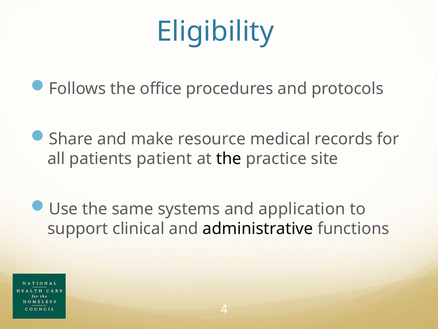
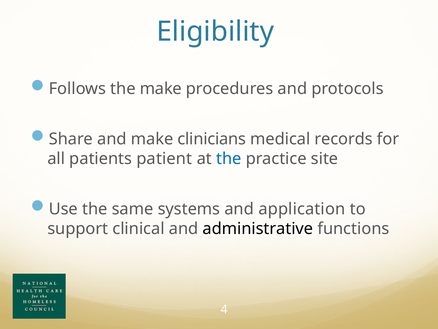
the office: office -> make (161, 89)
resource: resource -> clinicians (212, 139)
the colour: black -> blue (229, 158)
